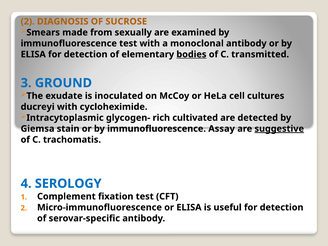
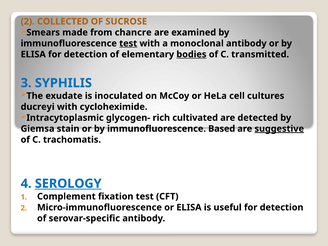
DIAGNOSIS: DIAGNOSIS -> COLLECTED (63, 22)
sexually: sexually -> chancre (133, 32)
test underline: none -> present (128, 43)
GROUND: GROUND -> SYPHILIS (63, 83)
Assay: Assay -> Based (222, 129)
SEROLOGY underline: none -> present (68, 184)
